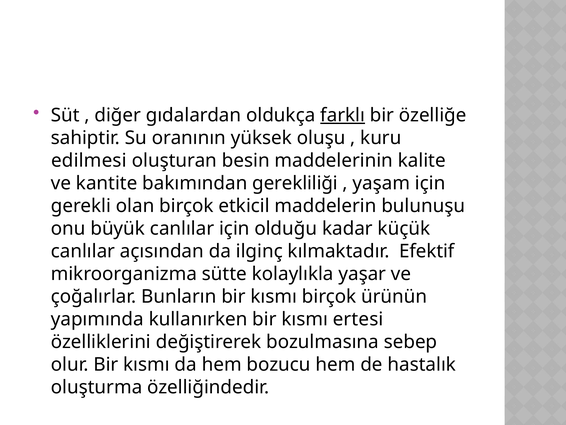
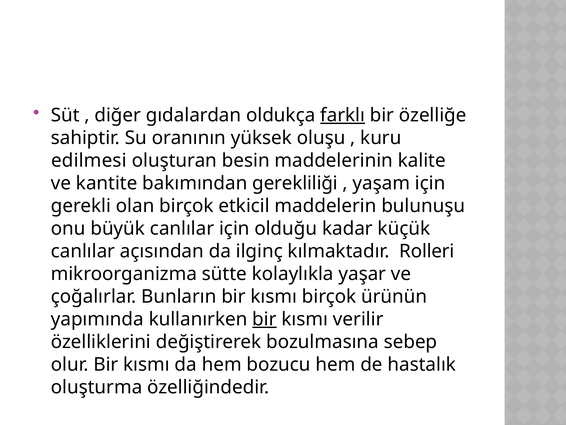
Efektif: Efektif -> Rolleri (427, 251)
bir underline: none -> present (264, 319)
ertesi: ertesi -> verilir (358, 319)
